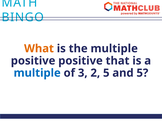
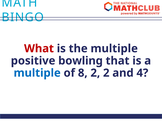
What colour: orange -> red (39, 48)
positive positive: positive -> bowling (81, 60)
3: 3 -> 8 (83, 73)
2 5: 5 -> 2 (106, 73)
and 5: 5 -> 4 (142, 73)
